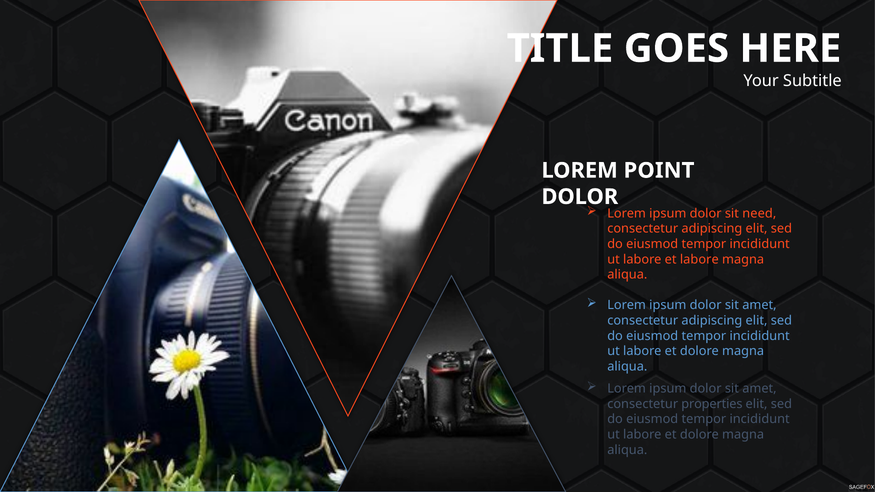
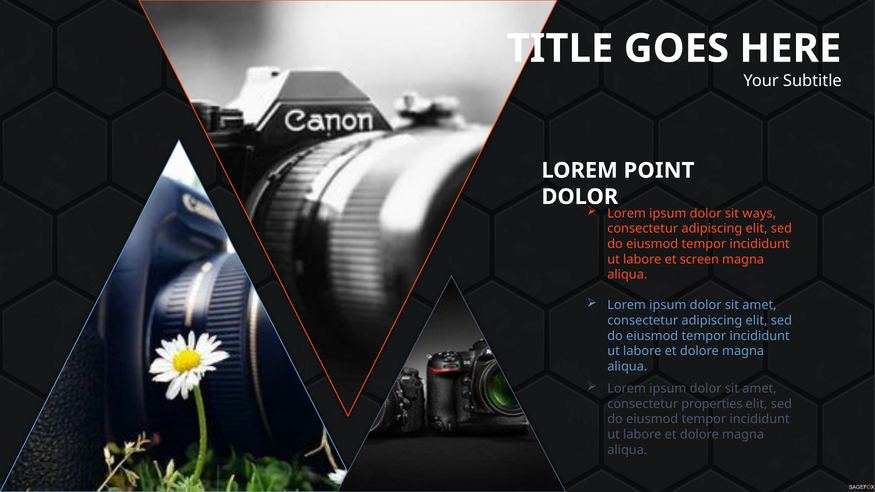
need: need -> ways (759, 213)
et labore: labore -> screen (699, 259)
